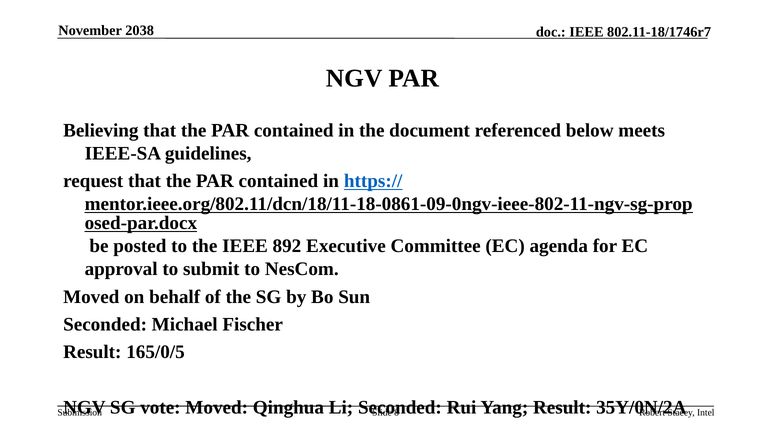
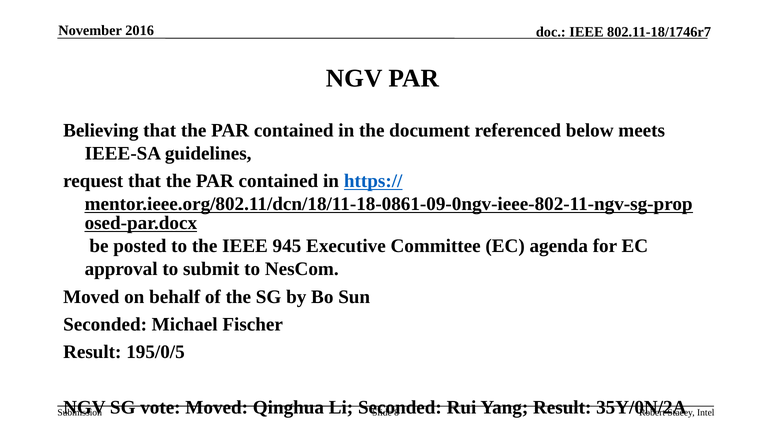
2038: 2038 -> 2016 (140, 30)
892: 892 -> 945 (287, 246)
165/0/5: 165/0/5 -> 195/0/5 (155, 352)
